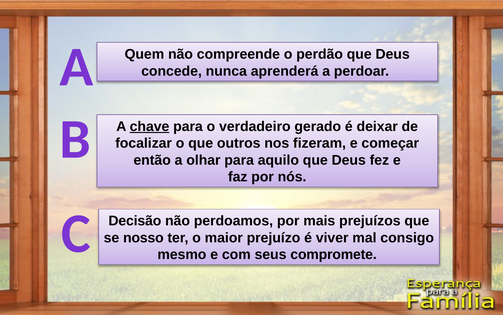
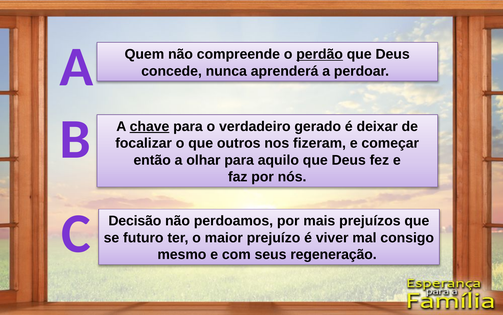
perdão underline: none -> present (320, 54)
nosso: nosso -> futuro (143, 237)
compromete: compromete -> regeneração (334, 254)
